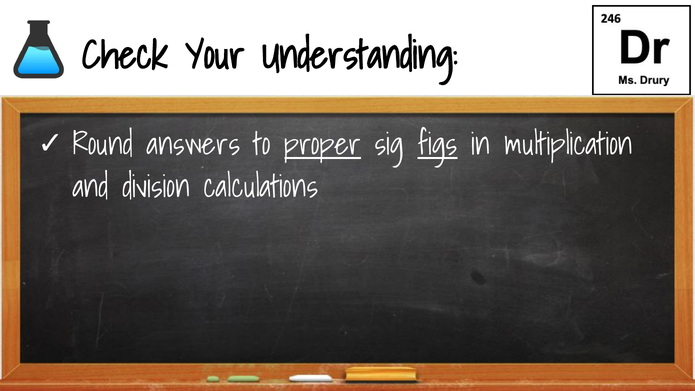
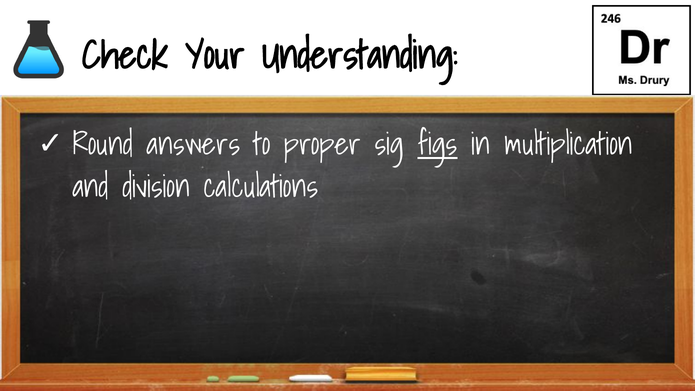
proper underline: present -> none (323, 145)
